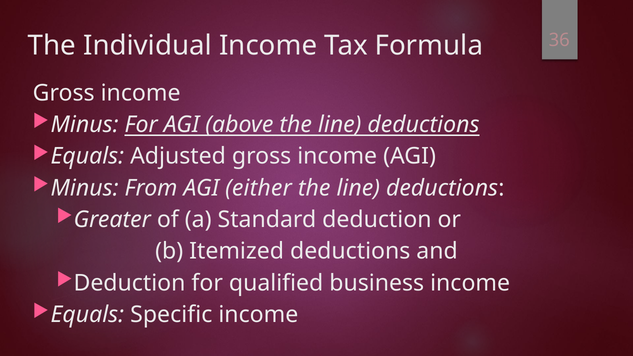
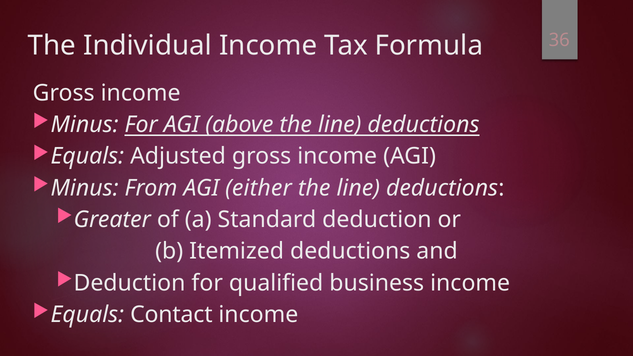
Specific: Specific -> Contact (171, 315)
